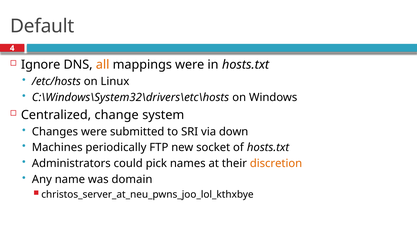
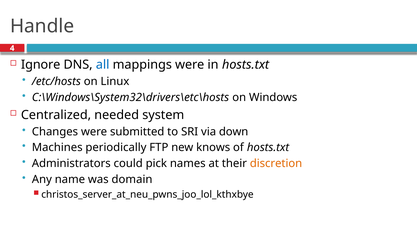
Default: Default -> Handle (42, 26)
all colour: orange -> blue (103, 65)
change: change -> needed (117, 115)
socket: socket -> knows (213, 147)
